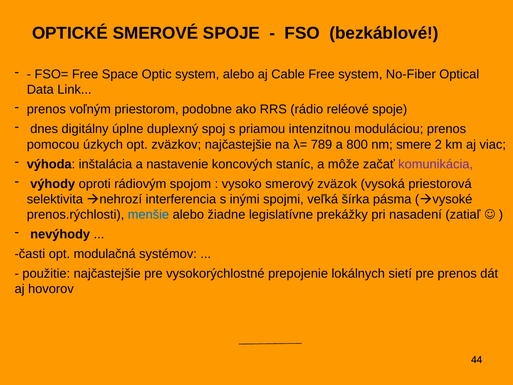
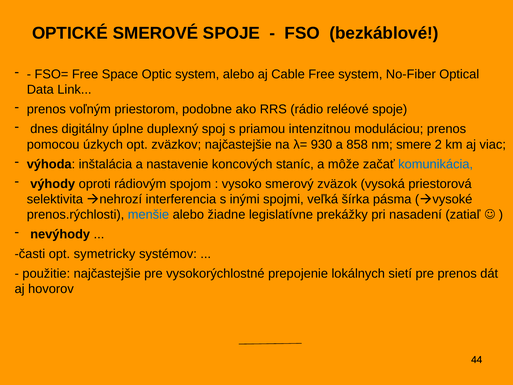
789: 789 -> 930 (321, 144)
800: 800 -> 858 (357, 144)
komunikácia colour: purple -> blue (436, 164)
modulačná: modulačná -> symetricky (105, 254)
